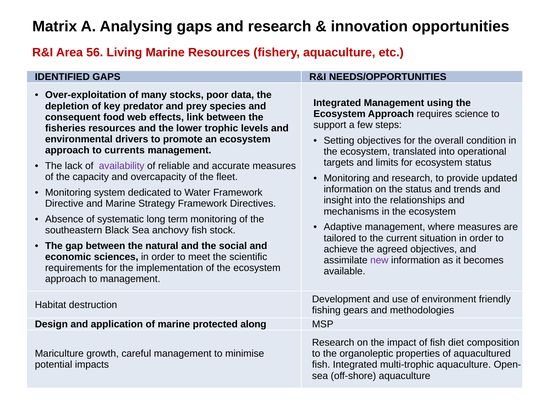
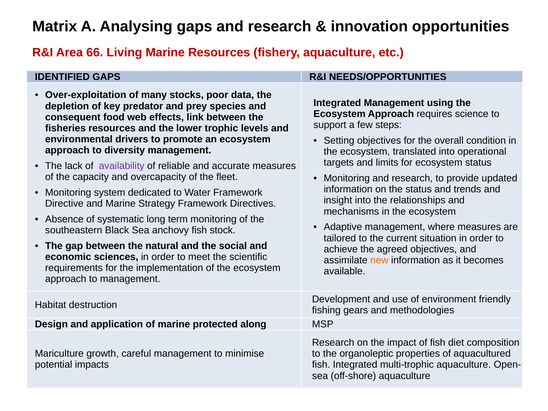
56: 56 -> 66 (95, 52)
currents: currents -> diversity (125, 150)
new colour: purple -> orange (379, 260)
